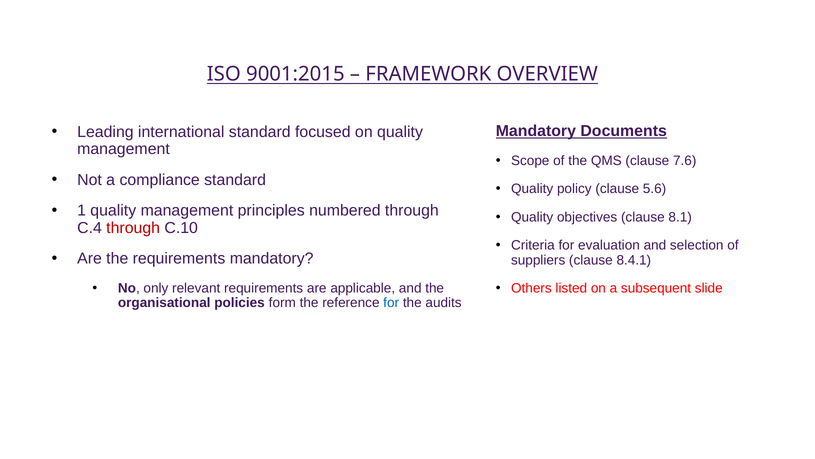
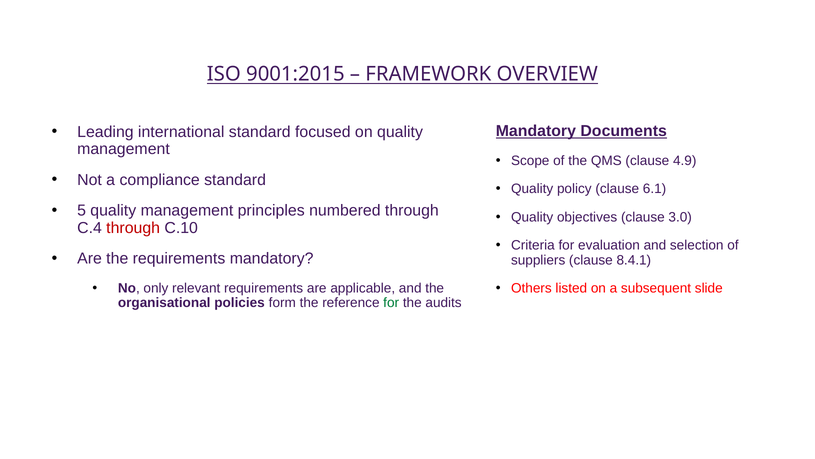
7.6: 7.6 -> 4.9 (685, 160)
5.6: 5.6 -> 6.1 (655, 189)
1: 1 -> 5 (82, 210)
8.1: 8.1 -> 3.0 (680, 217)
for colour: blue -> green (391, 302)
